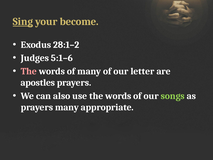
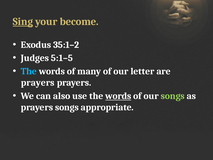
28:1–2: 28:1–2 -> 35:1–2 (66, 45)
5:1–6: 5:1–6 -> 5:1–5 (62, 58)
The colour: pink -> light blue (29, 71)
apostles: apostles -> prayers (38, 83)
words underline: none -> present (118, 96)
prayers many: many -> songs (67, 107)
